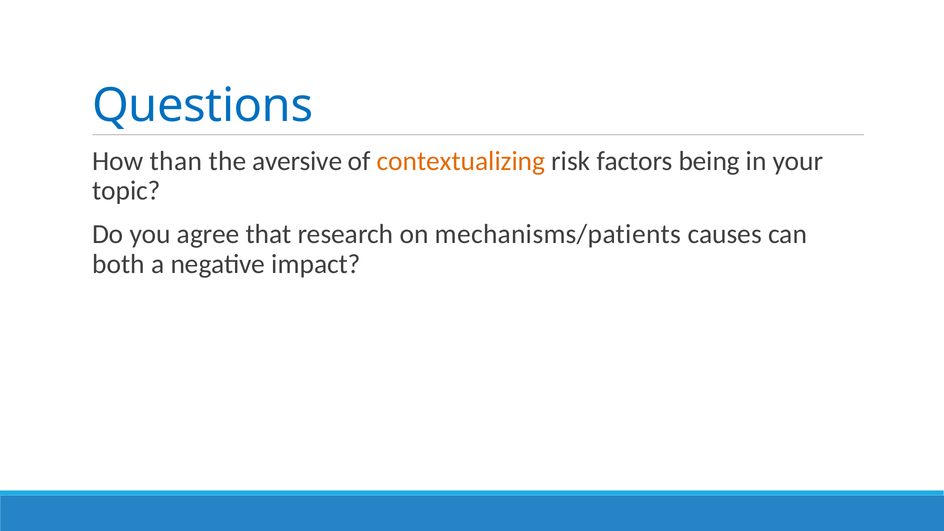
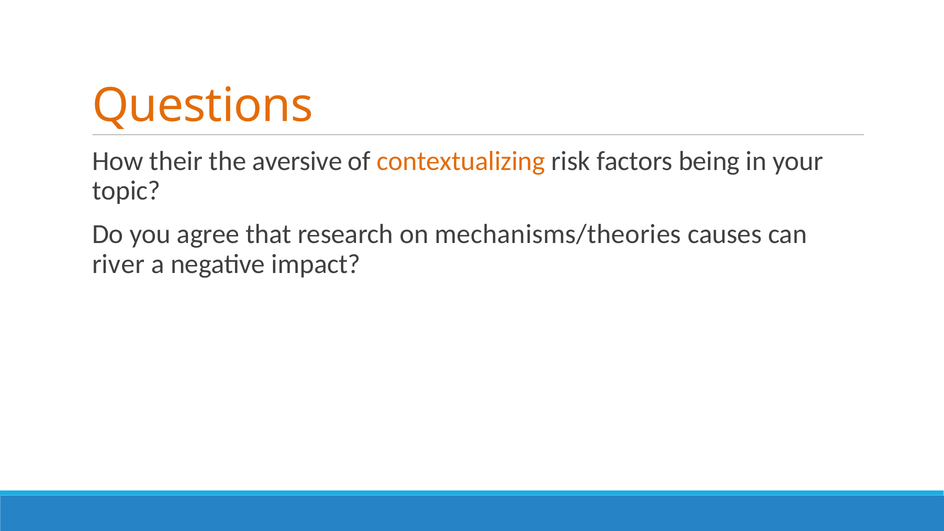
Questions colour: blue -> orange (203, 106)
than: than -> their (176, 161)
mechanisms/patients: mechanisms/patients -> mechanisms/theories (558, 234)
both: both -> river (118, 264)
